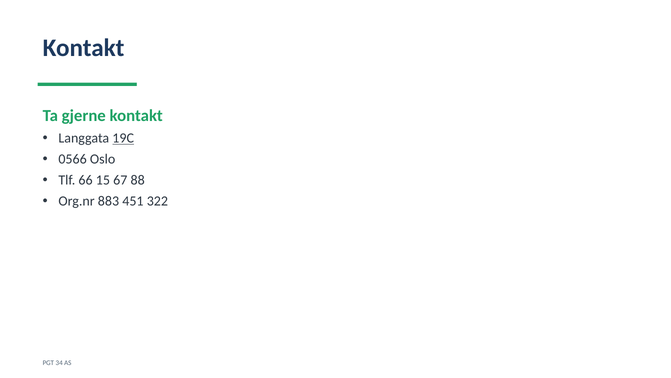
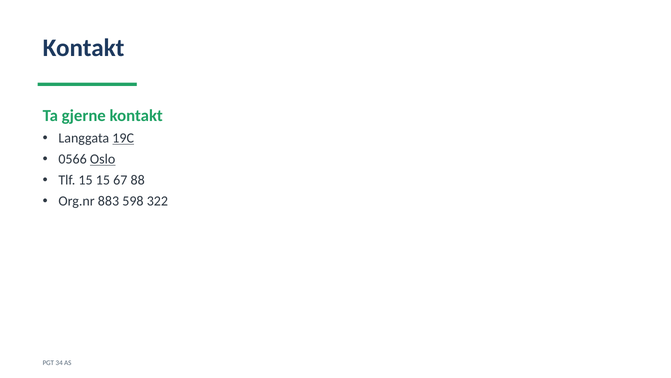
Oslo underline: none -> present (103, 159)
Tlf 66: 66 -> 15 (86, 180)
451: 451 -> 598 (133, 201)
